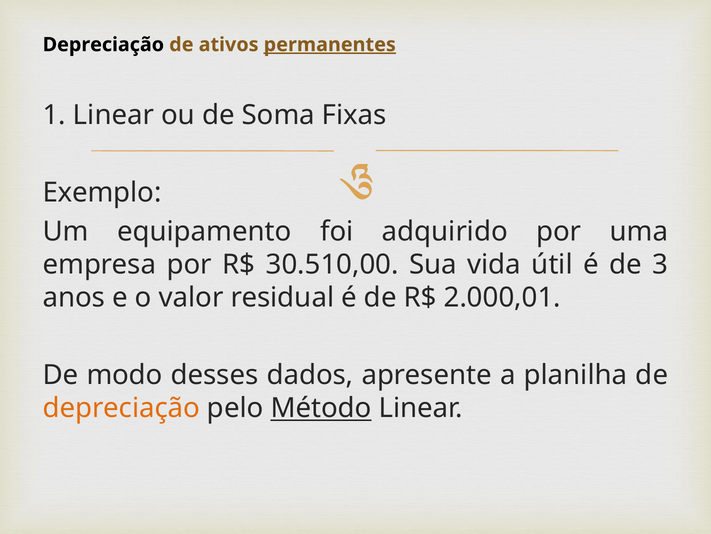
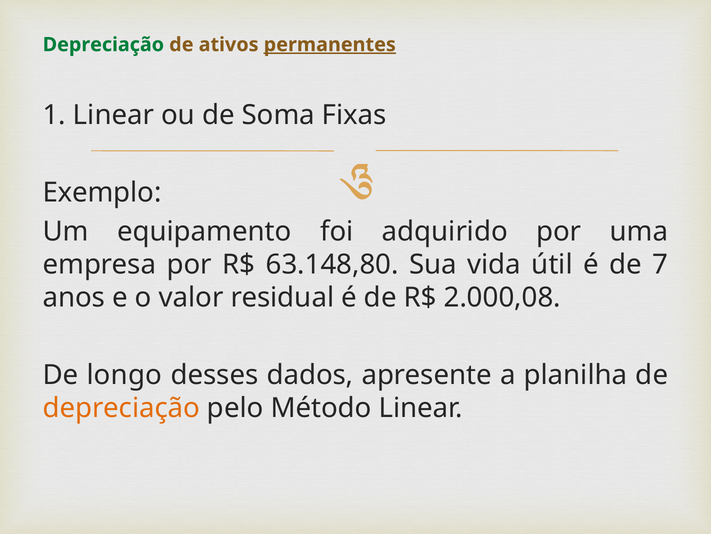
Depreciação colour: black -> green (103, 45)
30.510,00: 30.510,00 -> 63.148,80 (332, 264)
3: 3 -> 7 (660, 264)
2.000,01: 2.000,01 -> 2.000,08 (502, 297)
modo: modo -> longo (124, 375)
Método underline: present -> none (321, 408)
